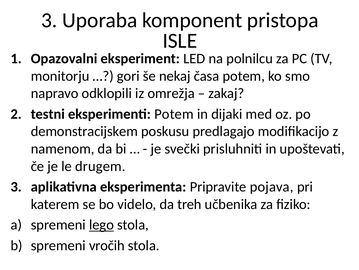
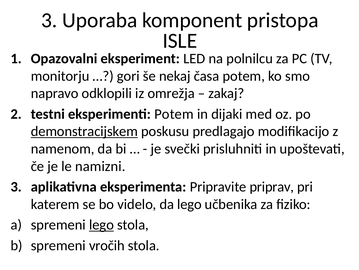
demonstracijskem underline: none -> present (84, 131)
drugem: drugem -> namizni (100, 166)
pojava: pojava -> priprav (272, 186)
da treh: treh -> lego (189, 204)
